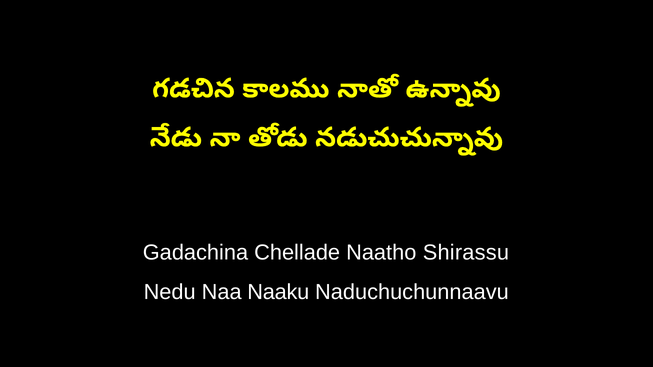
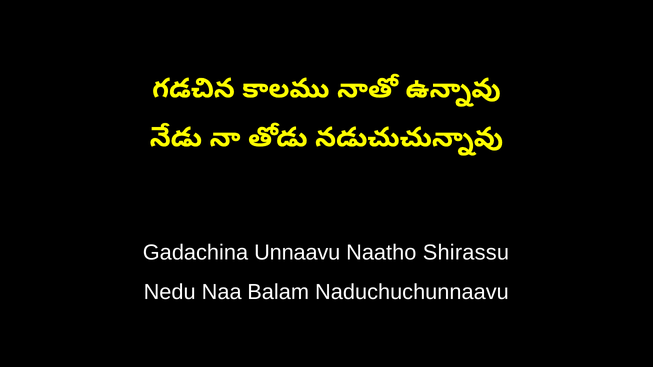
Chellade: Chellade -> Unnaavu (297, 253)
Naaku: Naaku -> Balam (278, 292)
